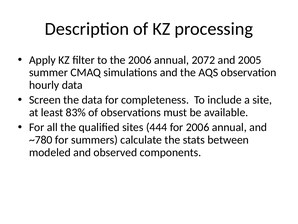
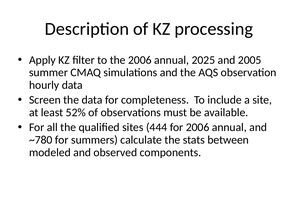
2072: 2072 -> 2025 (203, 60)
83%: 83% -> 52% (76, 112)
